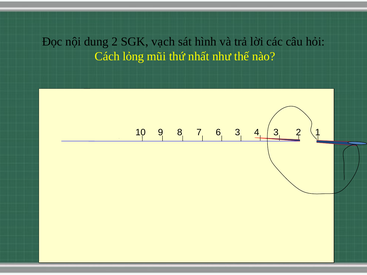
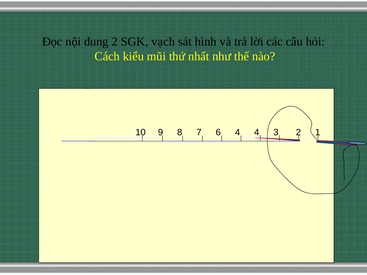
lỏng: lỏng -> kiểu (133, 56)
6 3: 3 -> 4 (237, 132)
